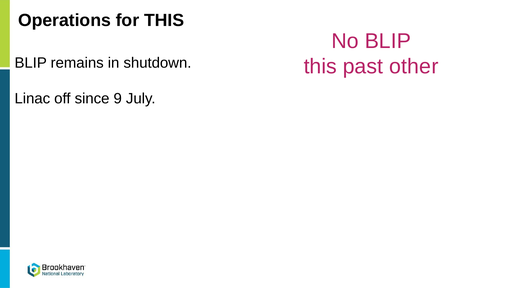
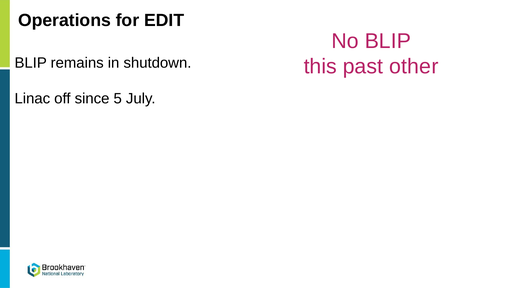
for THIS: THIS -> EDIT (164, 20)
9: 9 -> 5 (118, 99)
